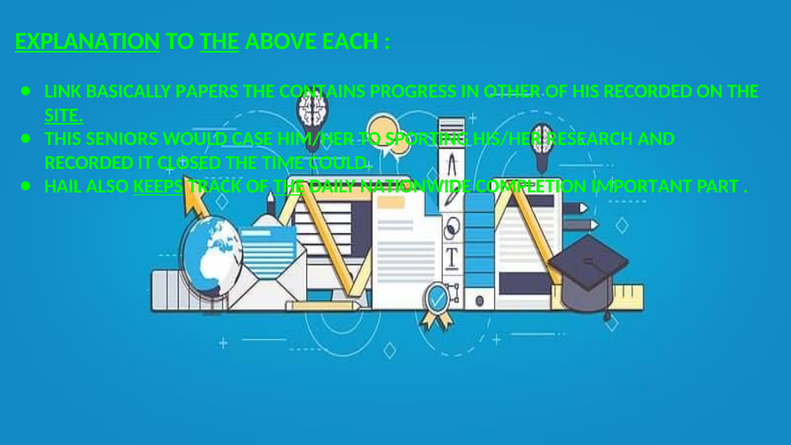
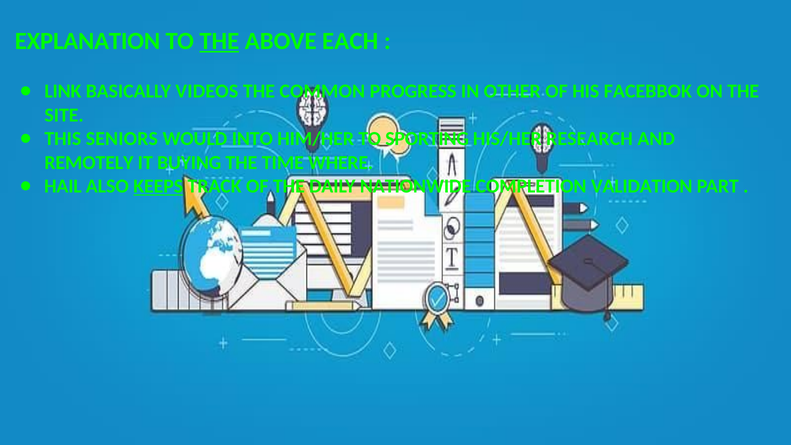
EXPLANATION underline: present -> none (87, 41)
PAPERS: PAPERS -> VIDEOS (207, 91)
CONTAINS: CONTAINS -> COMMON (322, 91)
HIS RECORDED: RECORDED -> FACEBBOK (648, 91)
SITE underline: present -> none (64, 115)
CASE: CASE -> INTO (252, 139)
RECORDED: RECORDED -> REMOTELY (89, 163)
CLOSED: CLOSED -> BUYING (189, 163)
COULD: COULD -> WHERE (341, 163)
THE underline: present -> none (289, 186)
IMPORTANT: IMPORTANT -> VALIDATION (642, 186)
